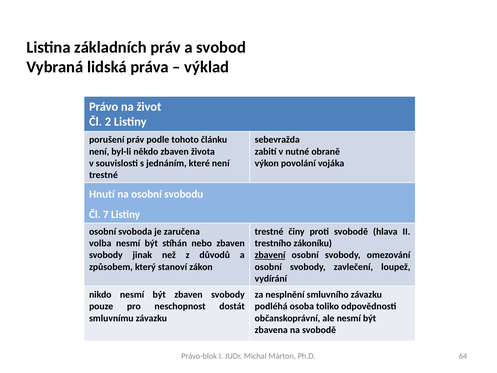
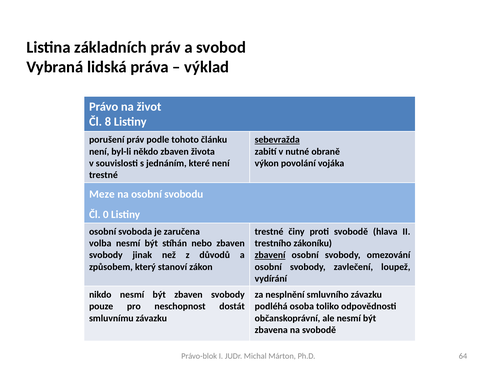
2: 2 -> 8 (108, 122)
sebevražda underline: none -> present (277, 140)
Hnutí: Hnutí -> Meze (102, 194)
7: 7 -> 0 (106, 214)
